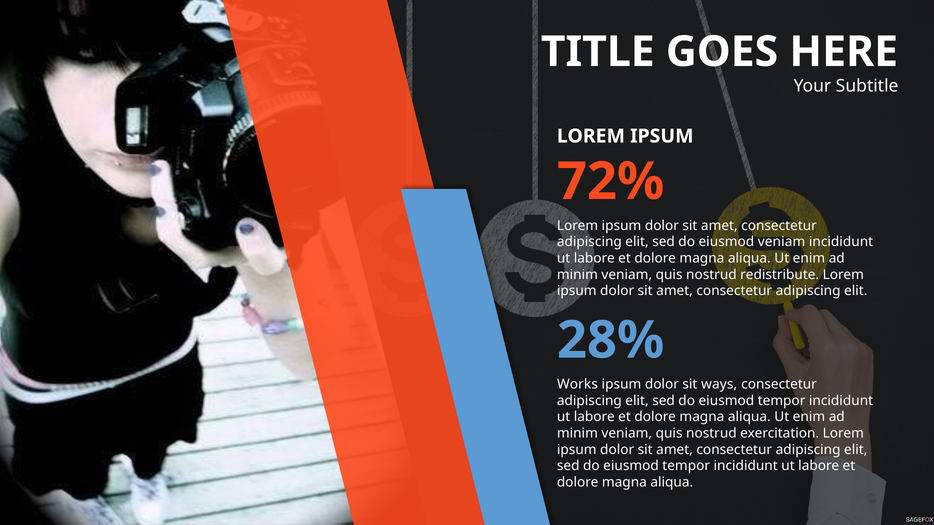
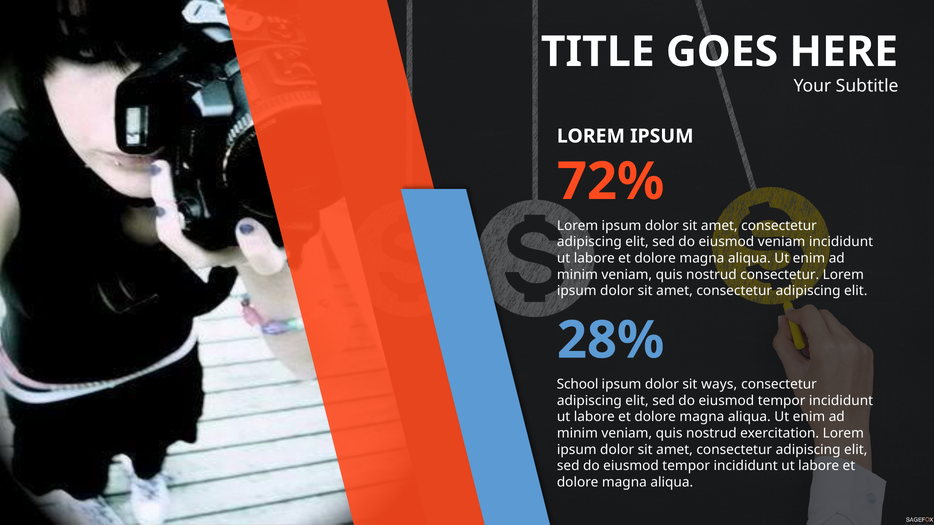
nostrud redistribute: redistribute -> consectetur (780, 275)
Works: Works -> School (578, 385)
